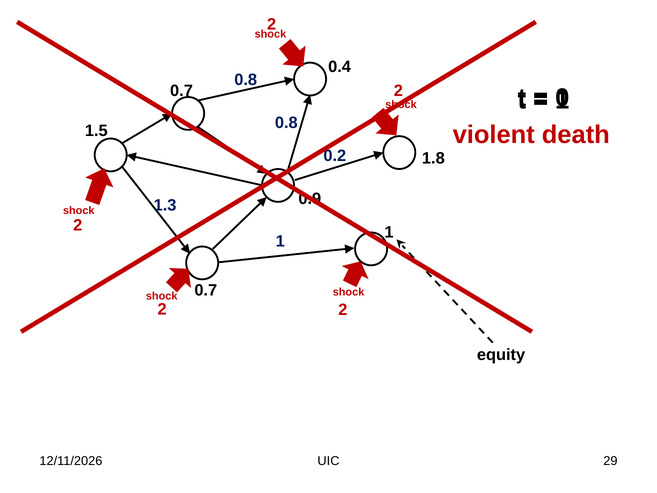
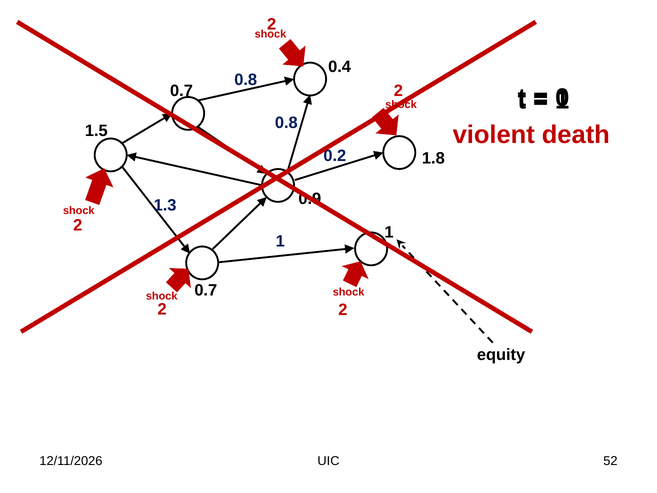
29: 29 -> 52 (610, 461)
